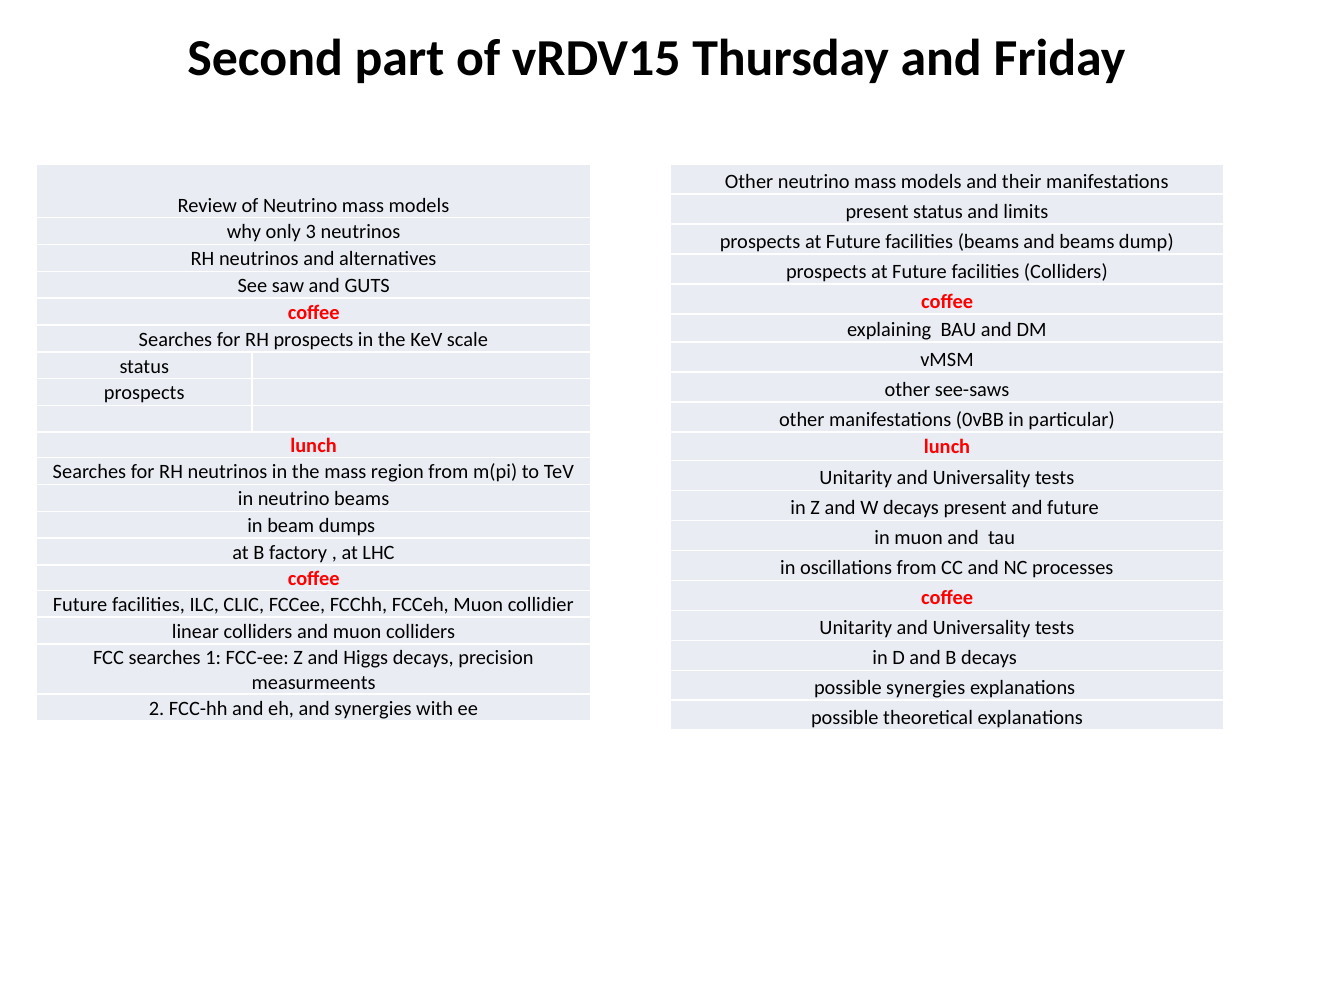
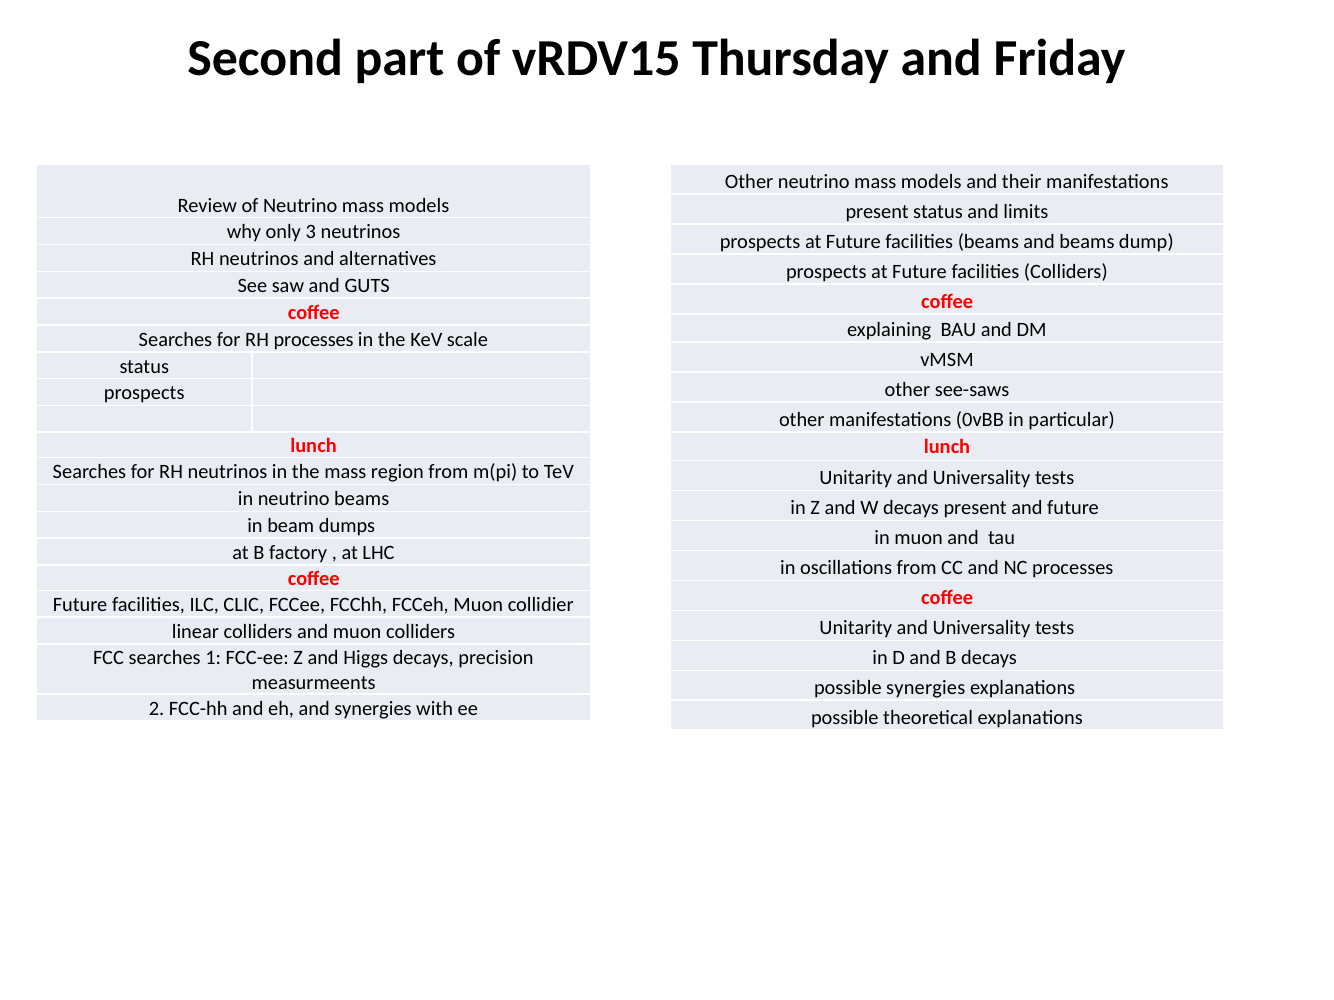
RH prospects: prospects -> processes (314, 340)
